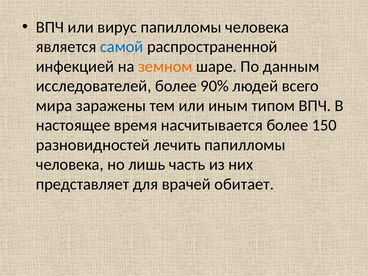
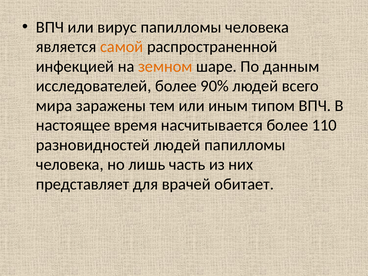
самой colour: blue -> orange (122, 47)
150: 150 -> 110 (324, 125)
разновидностей лечить: лечить -> людей (177, 145)
